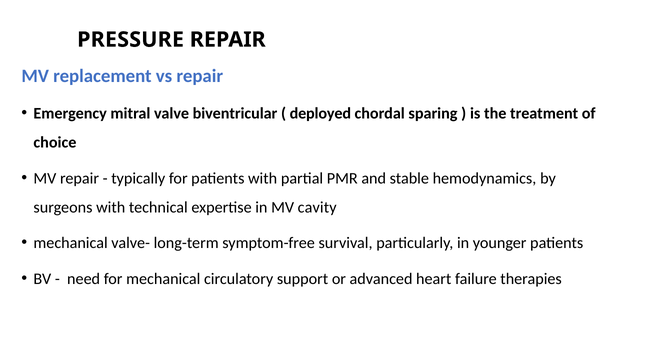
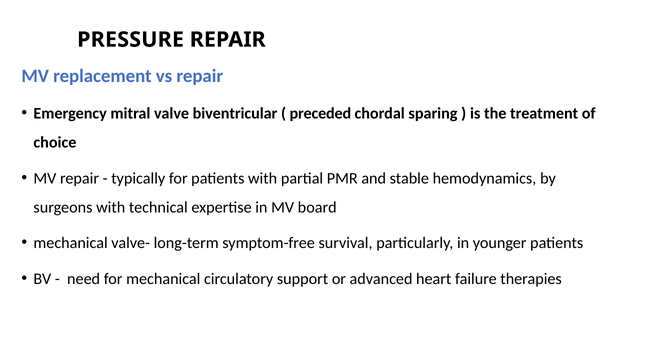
deployed: deployed -> preceded (320, 114)
cavity: cavity -> board (317, 207)
